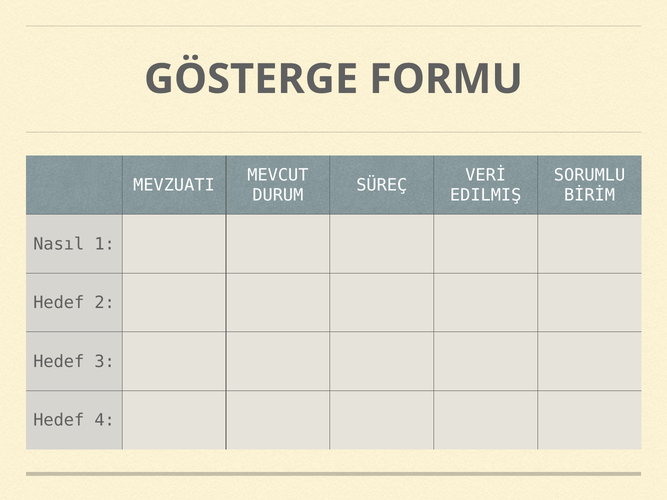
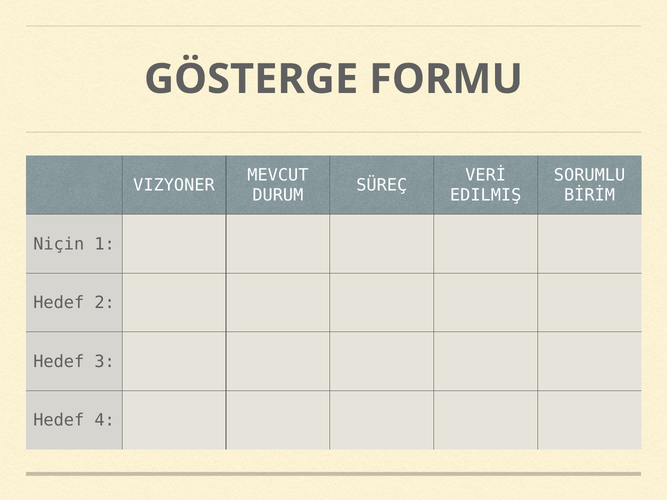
MEVZUATI: MEVZUATI -> VIZYONER (174, 185)
Nasıl: Nasıl -> Niçin (59, 244)
